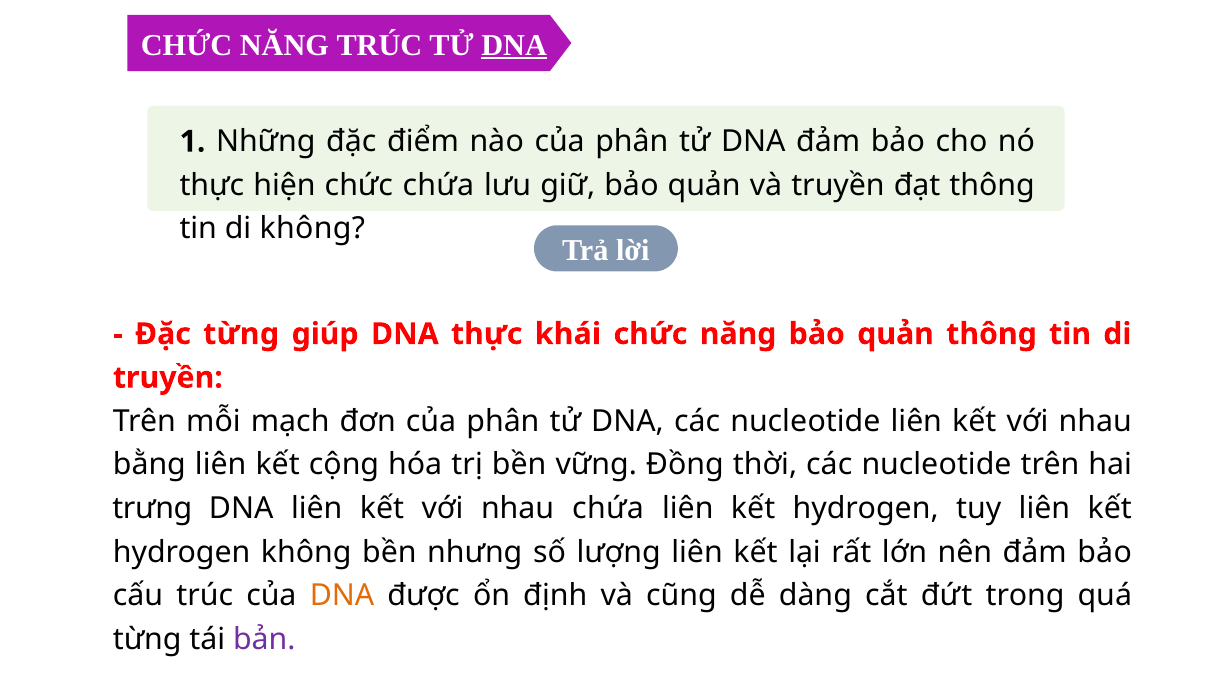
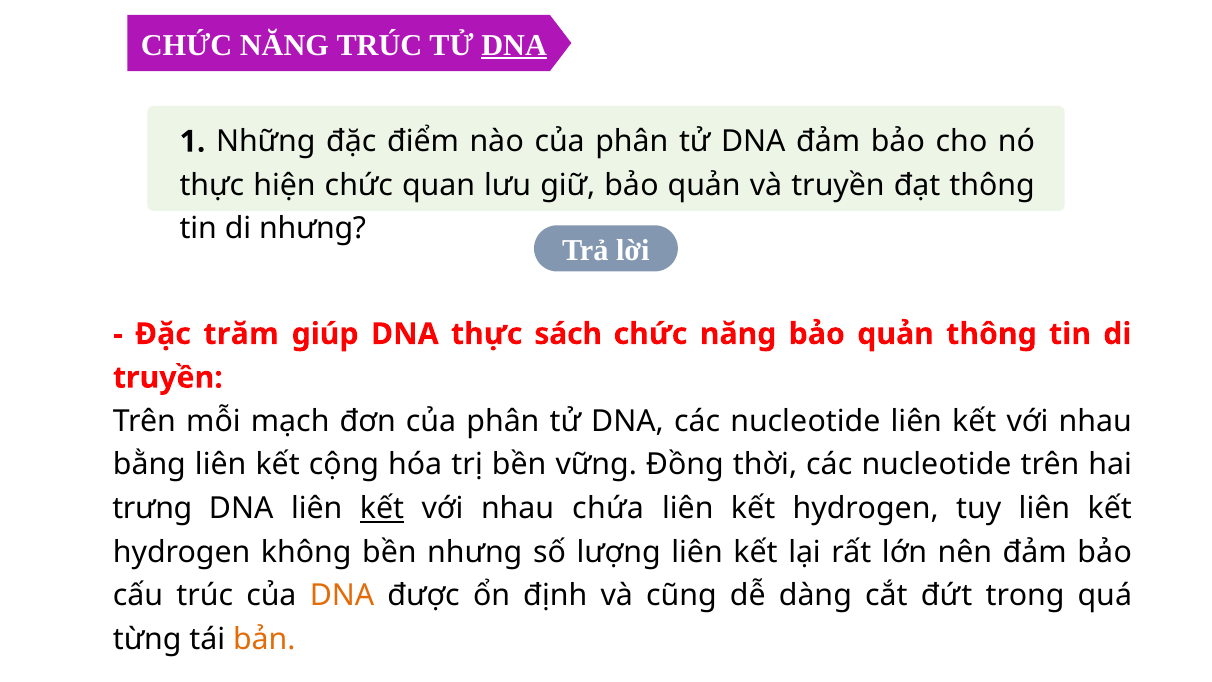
chức chứa: chứa -> quan (439, 185)
di không: không -> nhưng (313, 229)
Đặc từng: từng -> trăm (241, 334)
khái: khái -> sách (568, 334)
kết underline: none -> present (382, 508)
bản colour: purple -> orange (264, 639)
